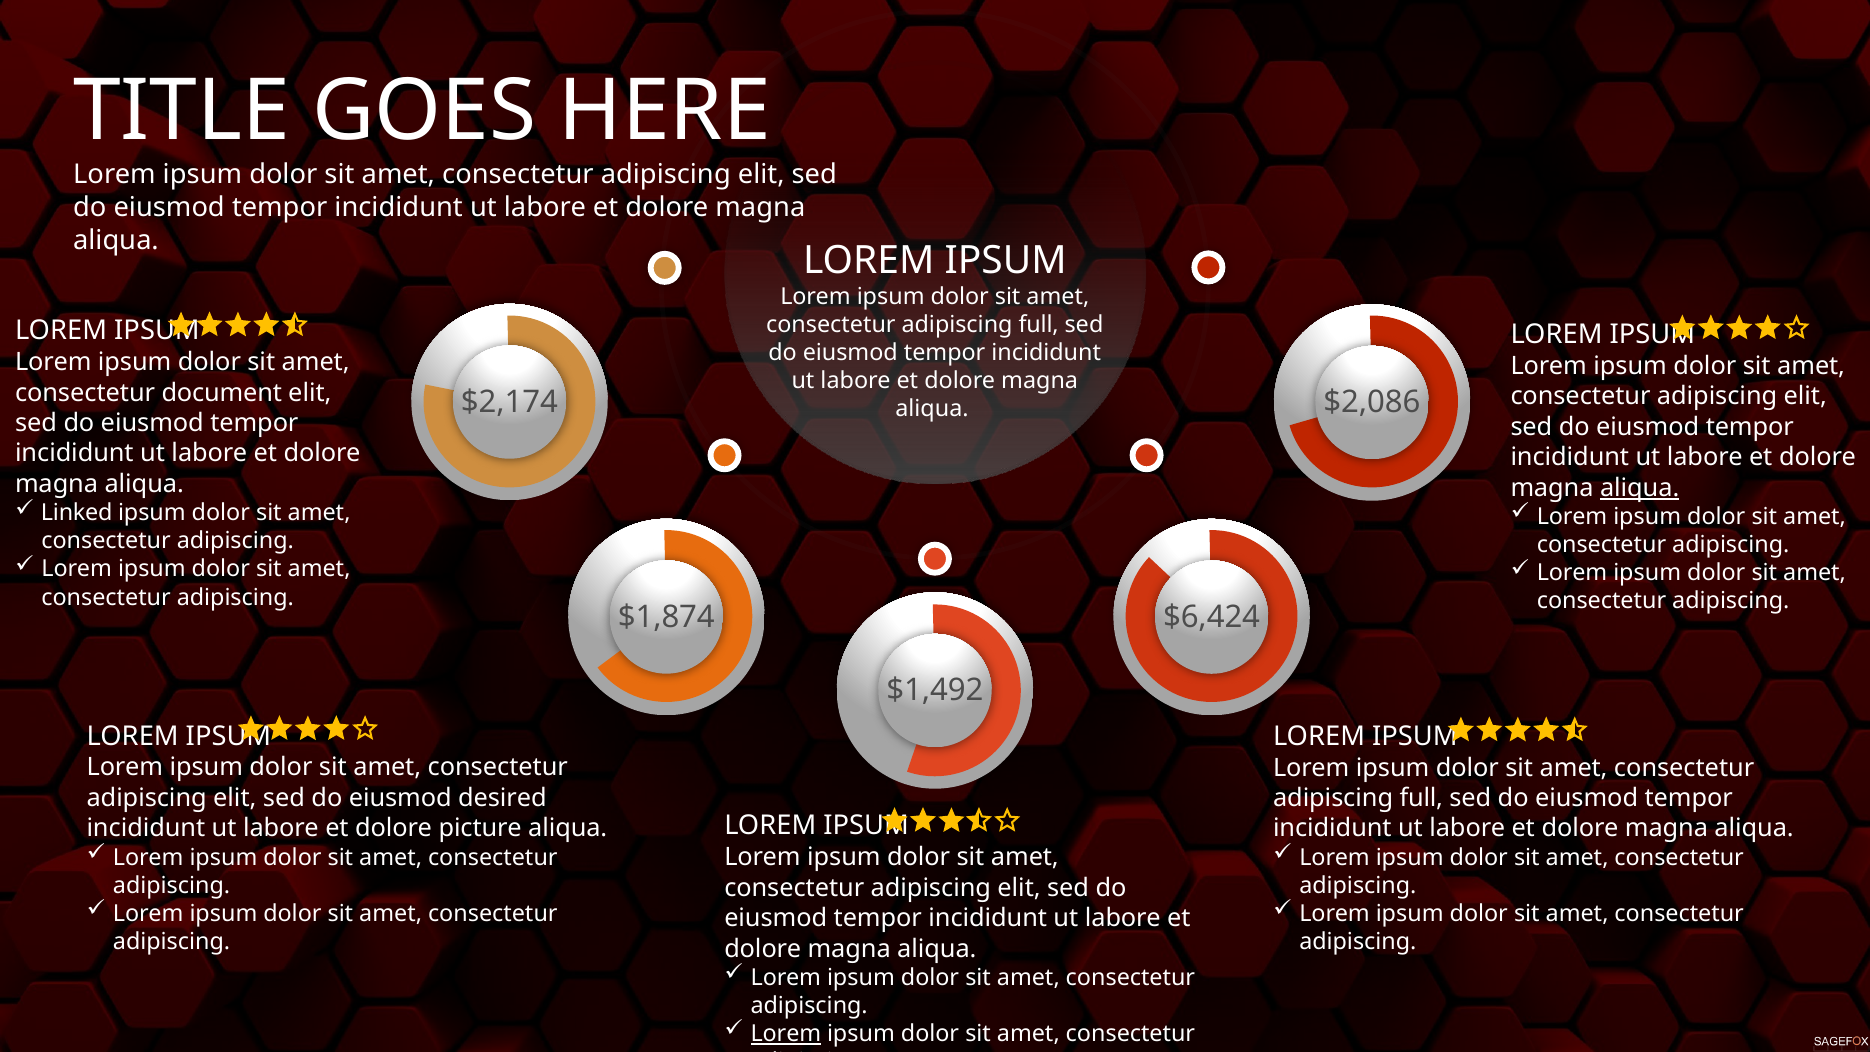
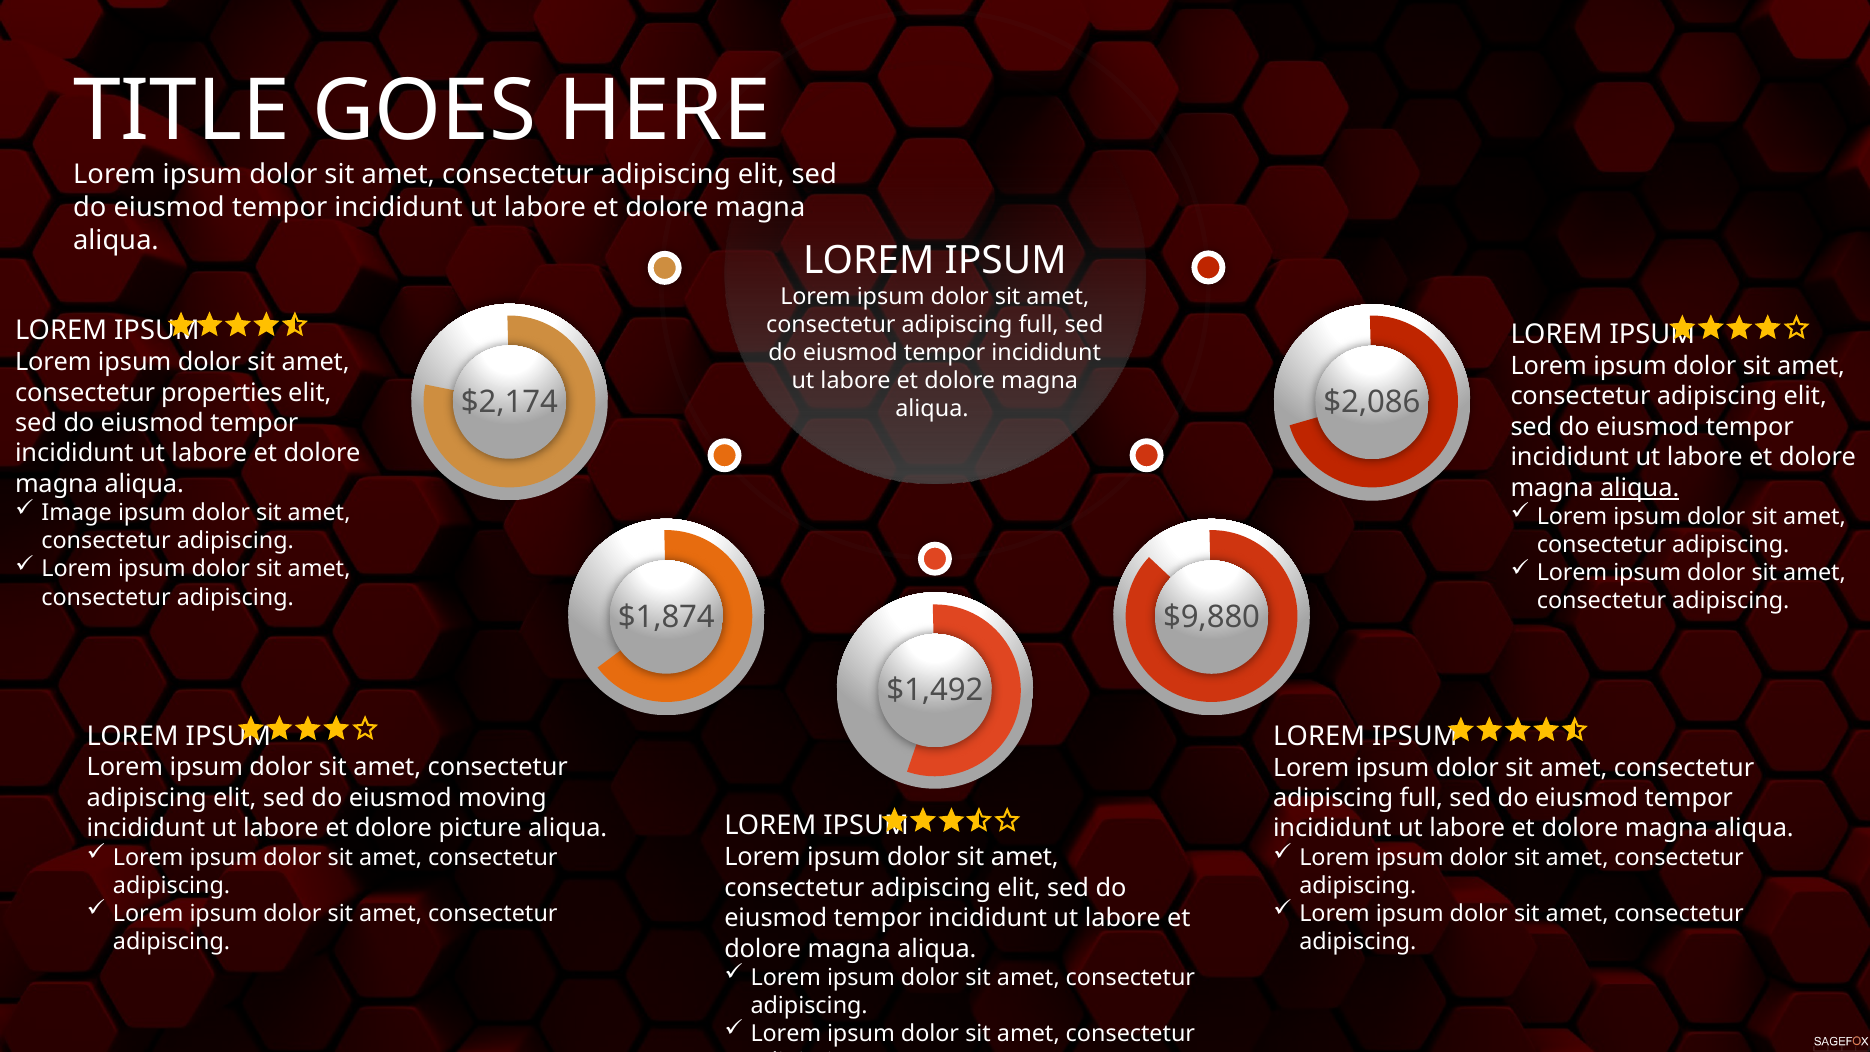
document: document -> properties (222, 393)
Linked: Linked -> Image (77, 513)
$6,424: $6,424 -> $9,880 (1212, 617)
desired: desired -> moving (502, 798)
Lorem underline: present -> none (786, 1034)
